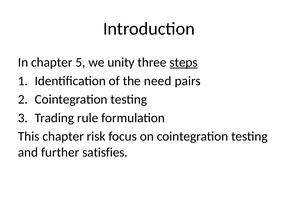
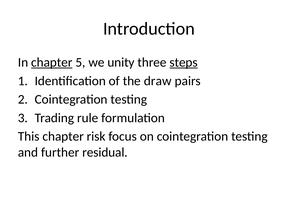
chapter underline: none -> present (52, 63)
need: need -> draw (158, 81)
satisfies: satisfies -> residual (105, 153)
